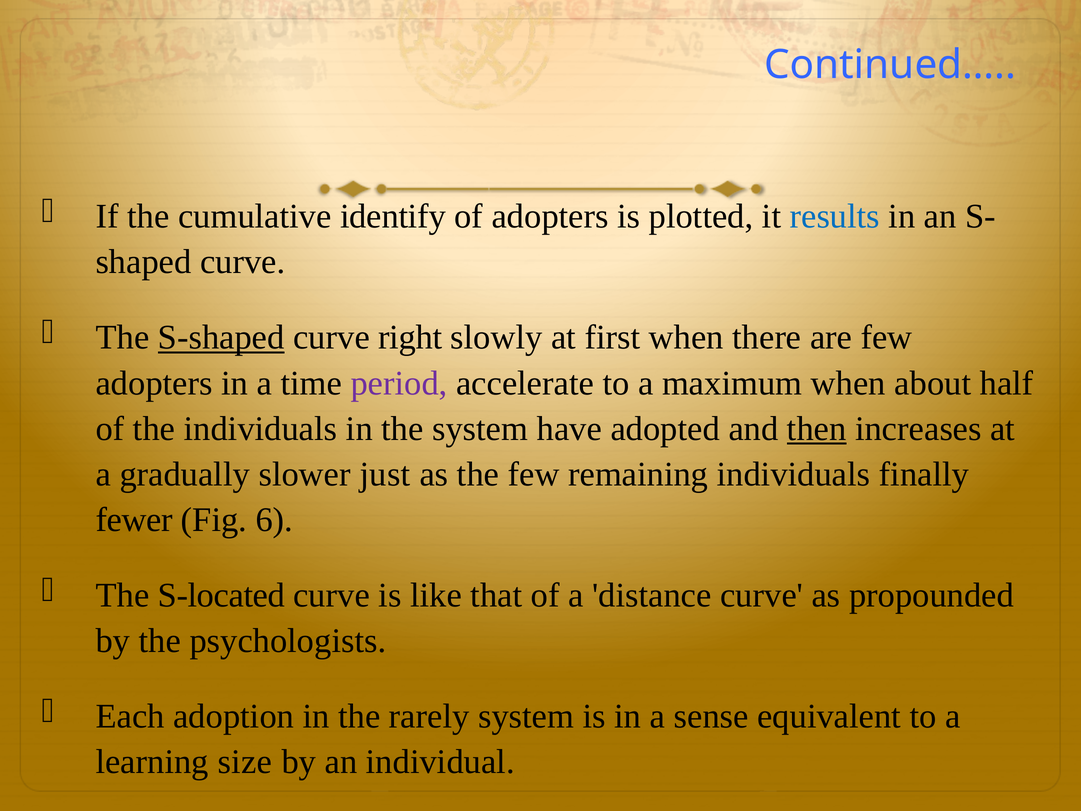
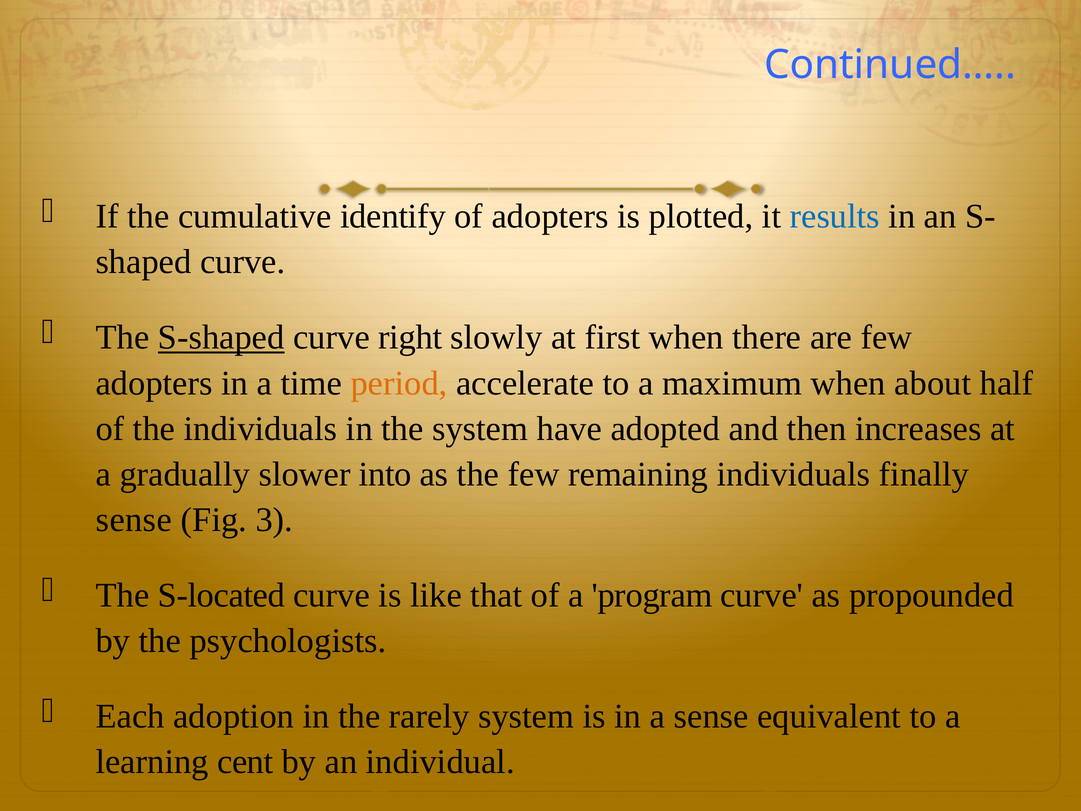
period colour: purple -> orange (399, 383)
then underline: present -> none (817, 429)
just: just -> into (385, 474)
fewer: fewer -> sense (134, 520)
6: 6 -> 3 (274, 520)
distance: distance -> program (652, 595)
size: size -> cent (245, 762)
